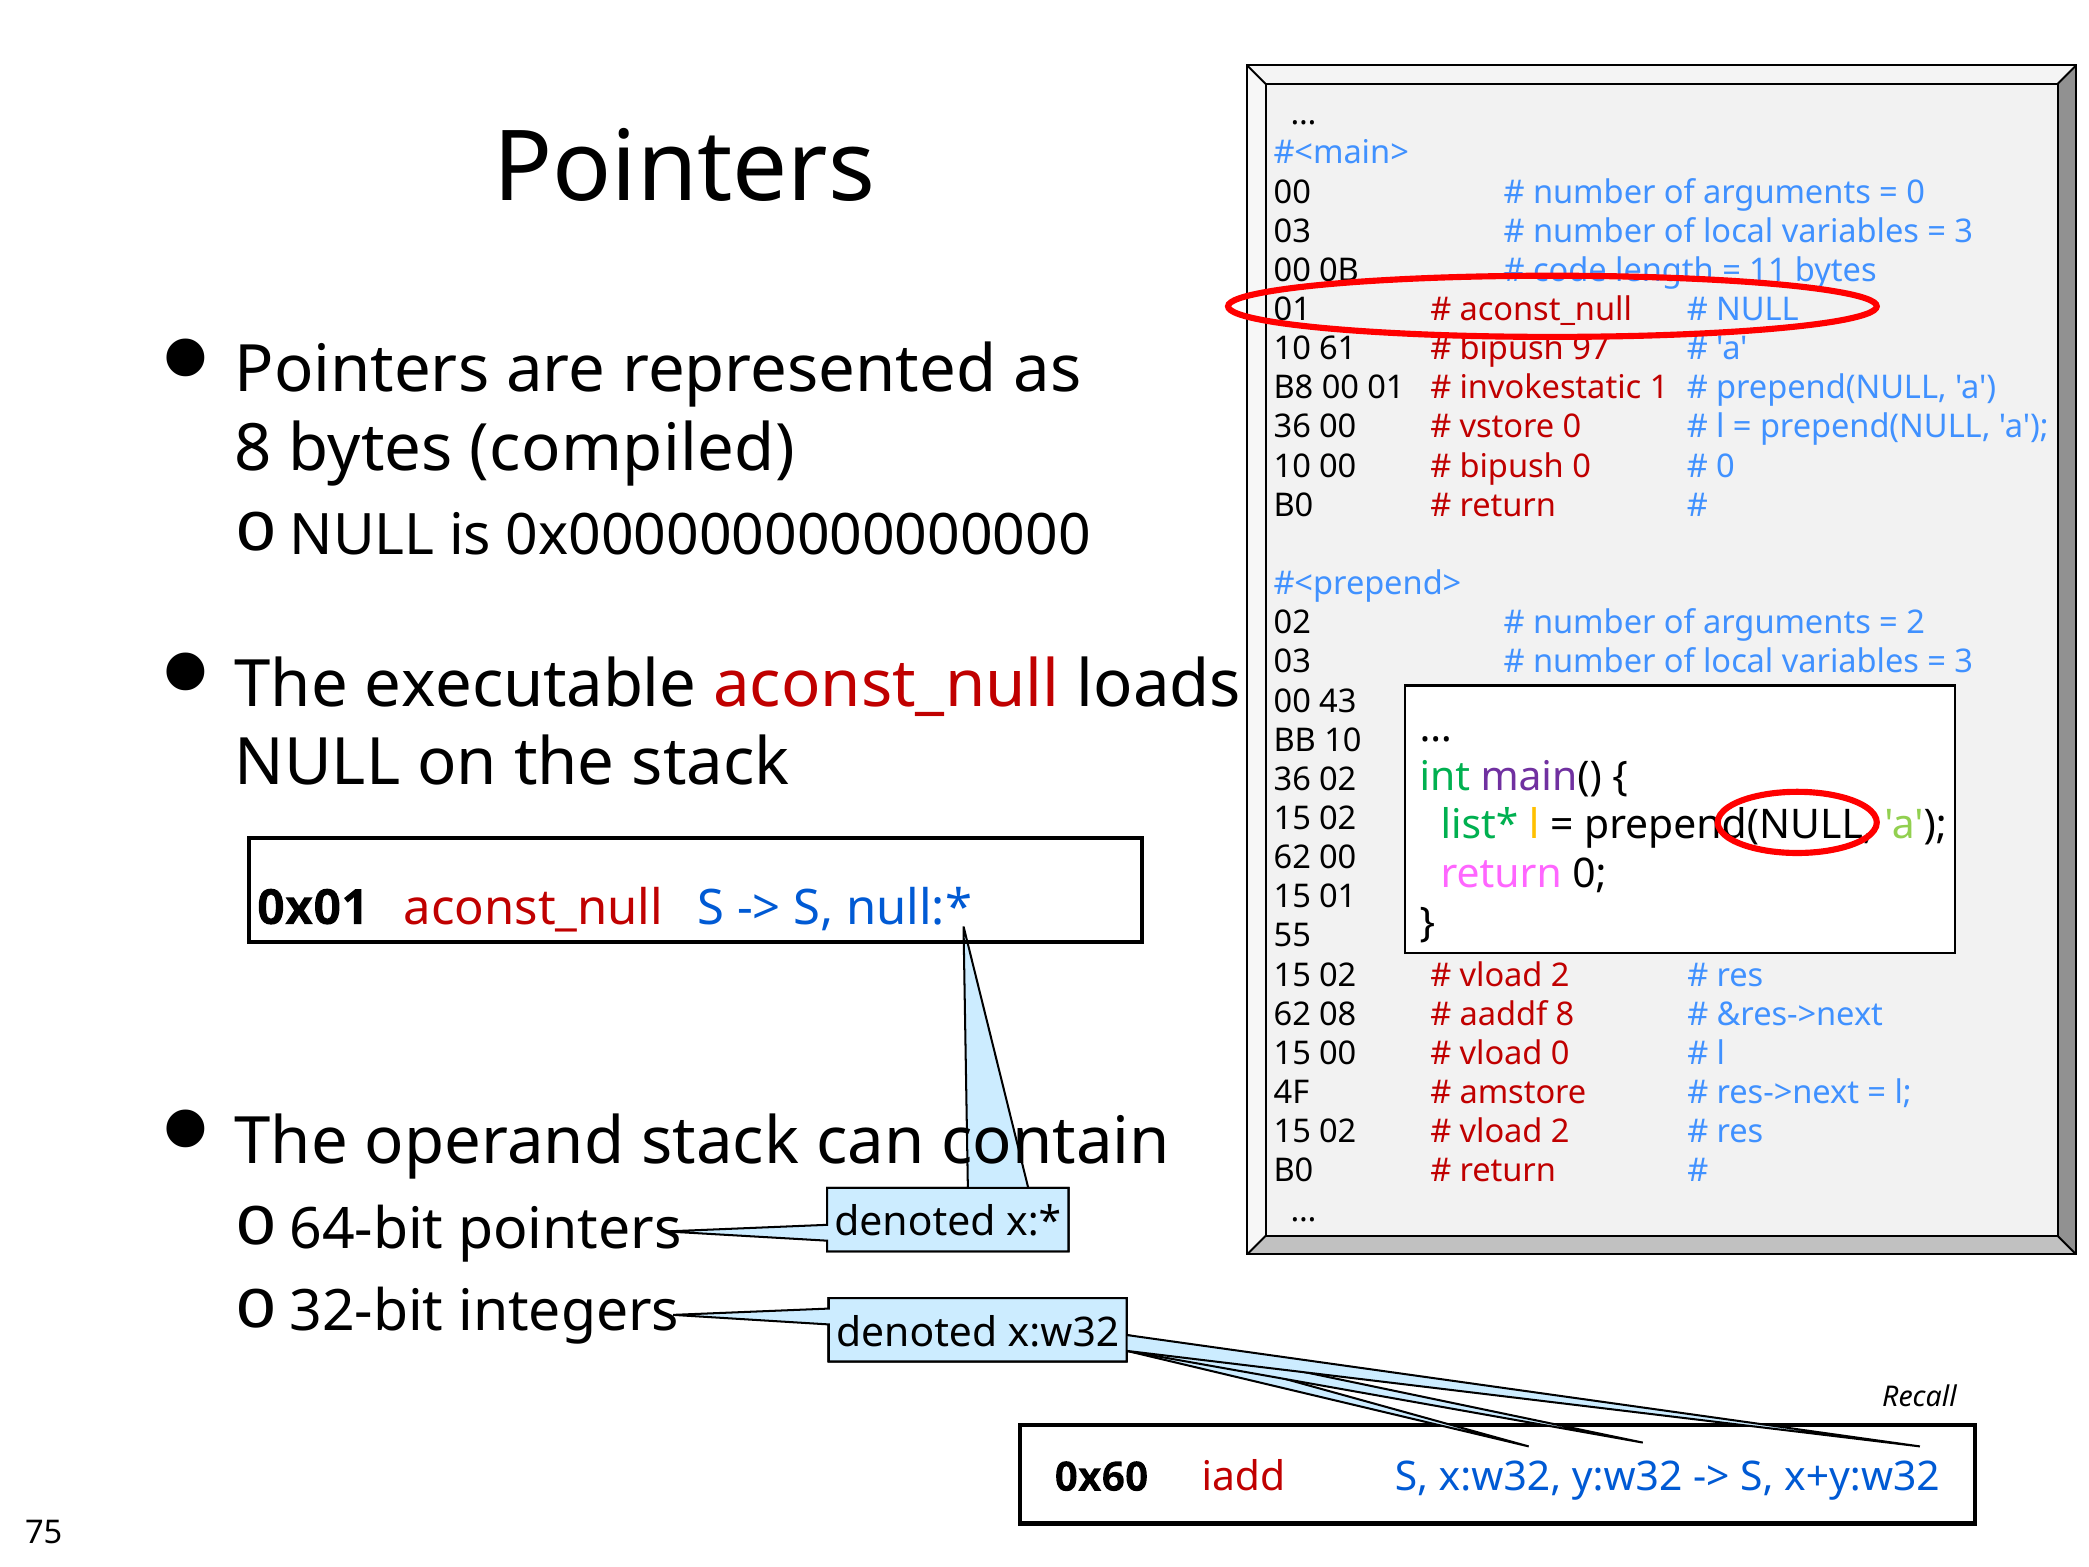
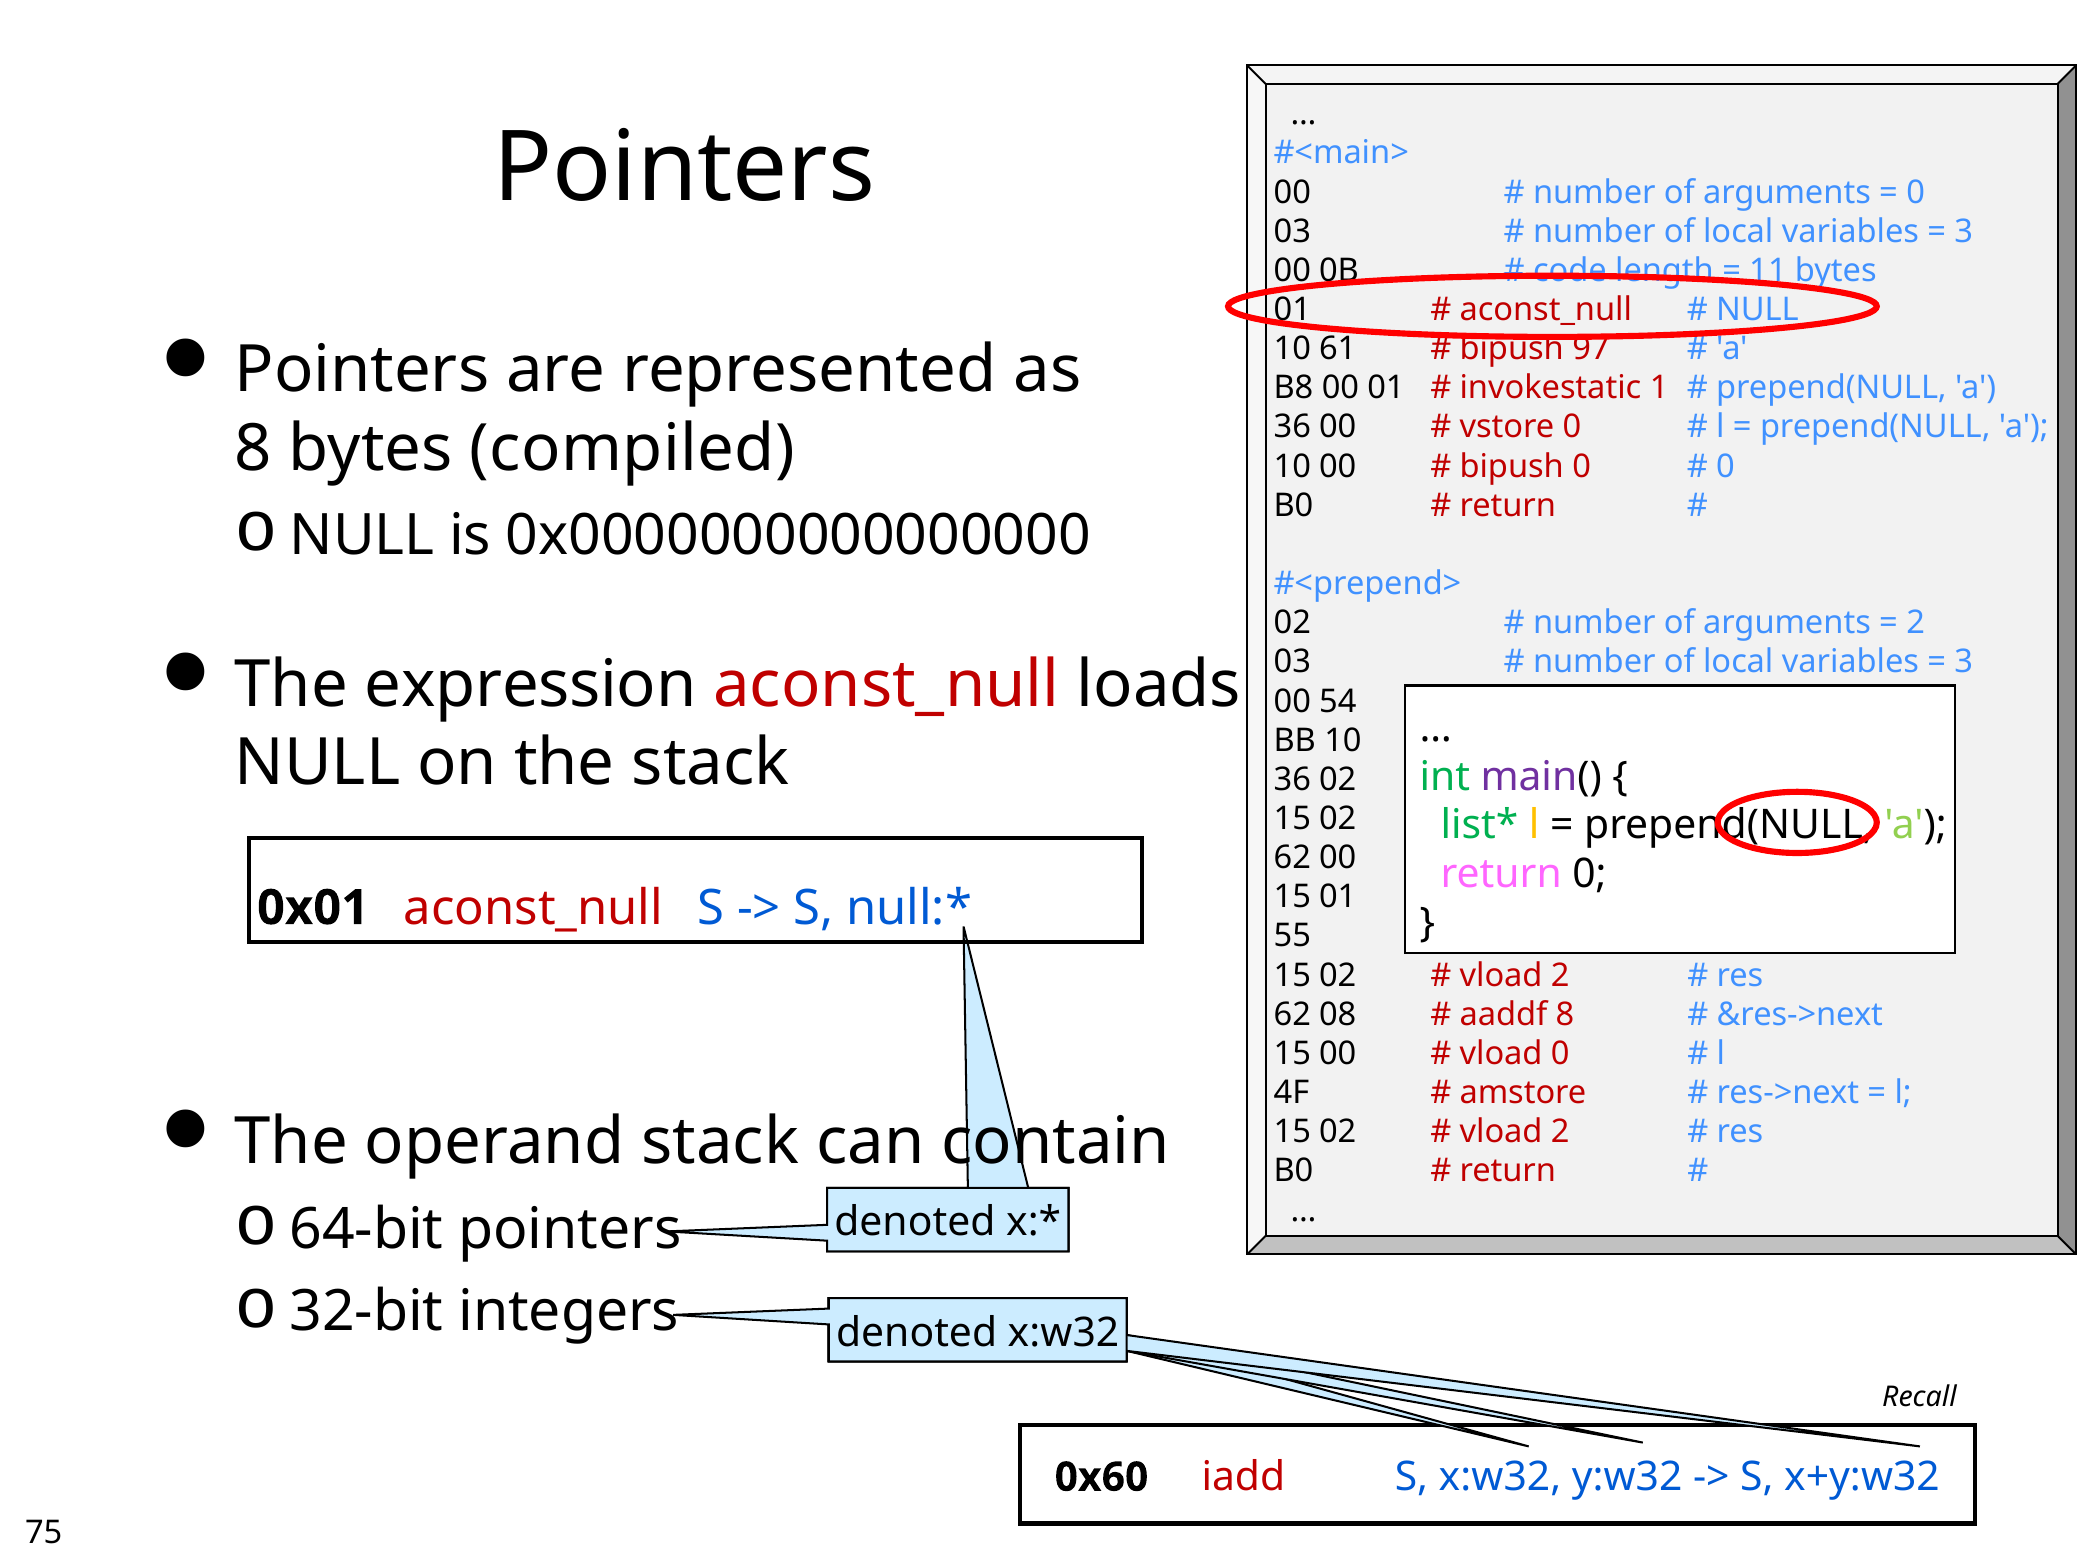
executable: executable -> expression (531, 685)
43: 43 -> 54 (1338, 701)
